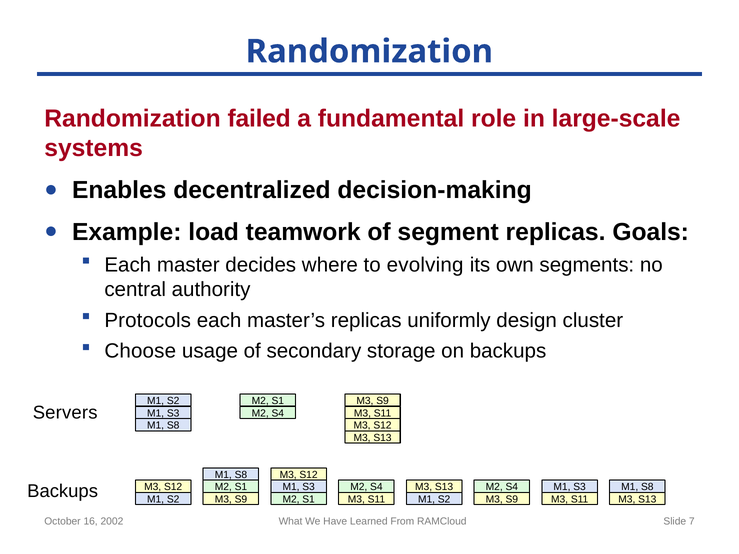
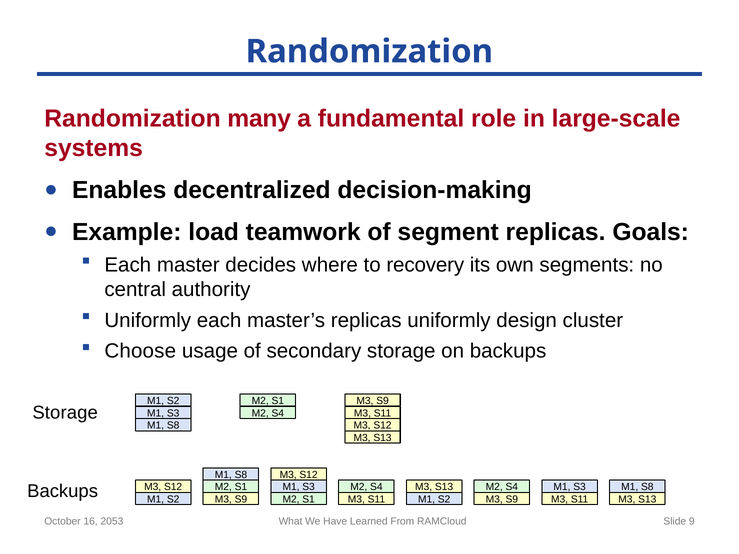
failed: failed -> many (259, 119)
evolving: evolving -> recovery (425, 265)
Protocols: Protocols -> Uniformly (148, 320)
Servers: Servers -> Storage (65, 413)
2002: 2002 -> 2053 (112, 522)
7: 7 -> 9 (692, 522)
